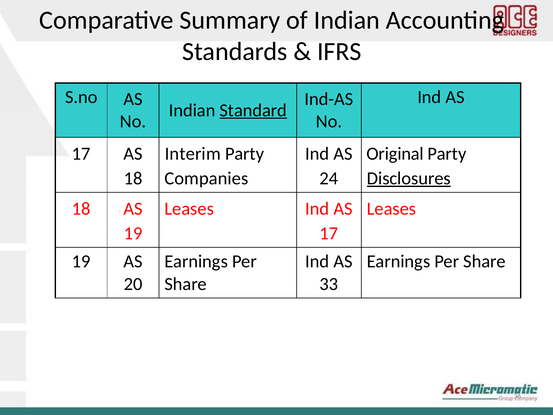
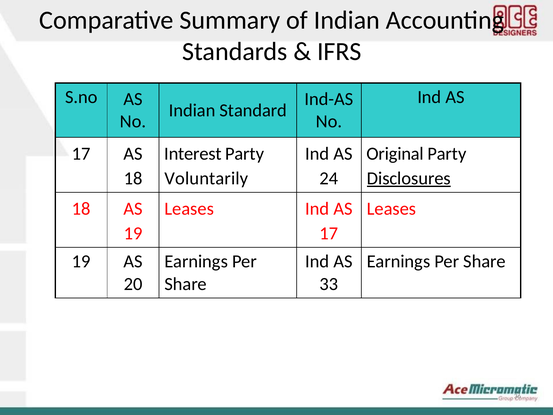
Standard underline: present -> none (253, 110)
Interim: Interim -> Interest (193, 154)
Companies: Companies -> Voluntarily (206, 178)
